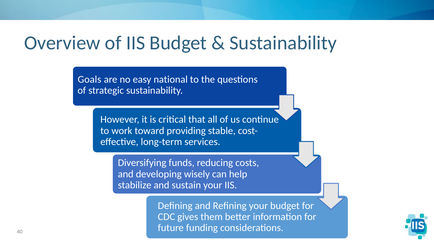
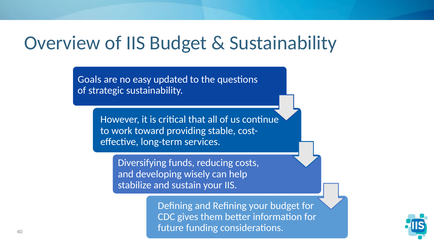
national: national -> updated (171, 79)
